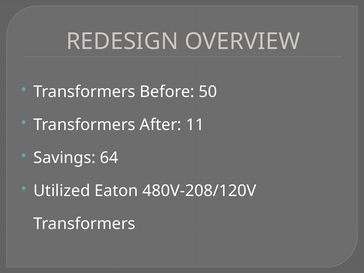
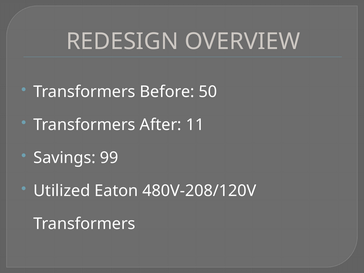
64: 64 -> 99 (109, 158)
